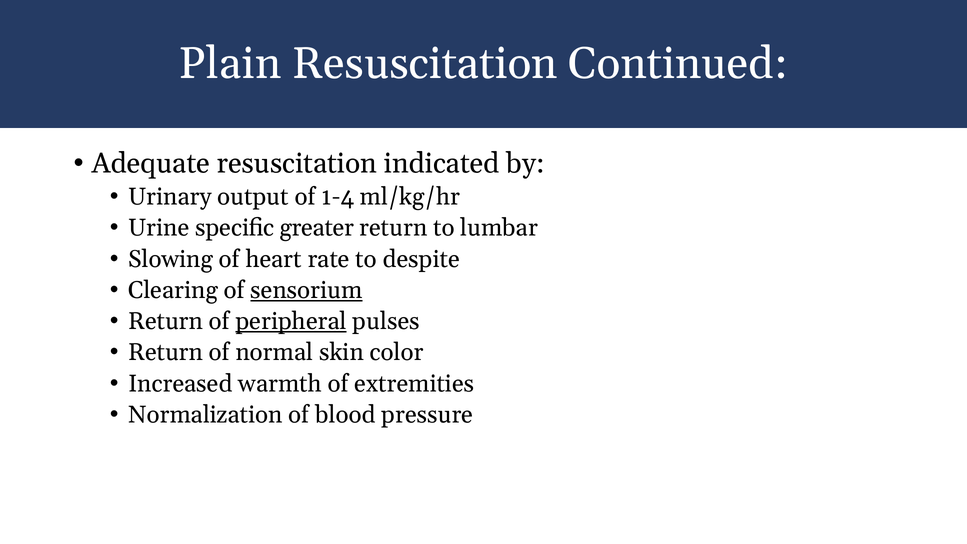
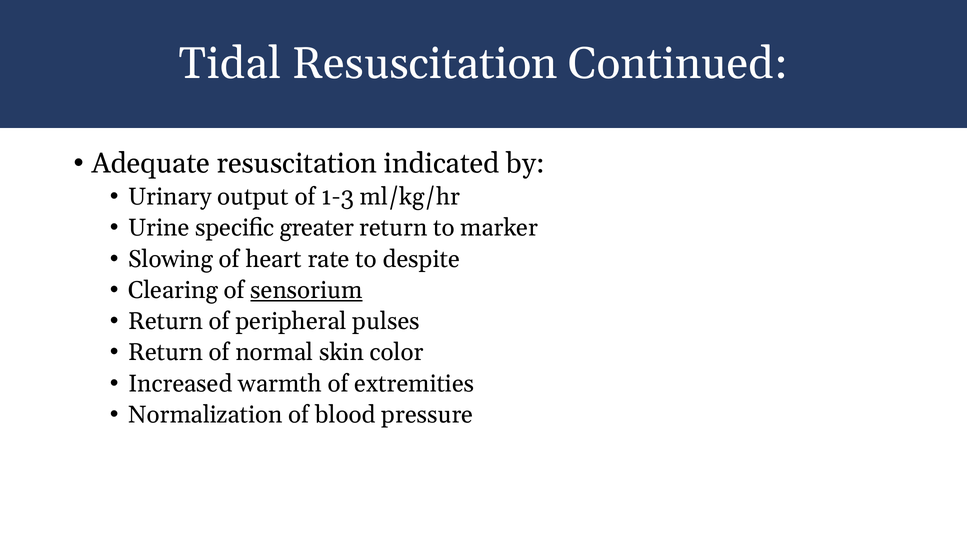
Plain: Plain -> Tidal (230, 64)
1-4: 1-4 -> 1-3 (338, 197)
lumbar: lumbar -> marker (499, 228)
peripheral underline: present -> none (291, 321)
